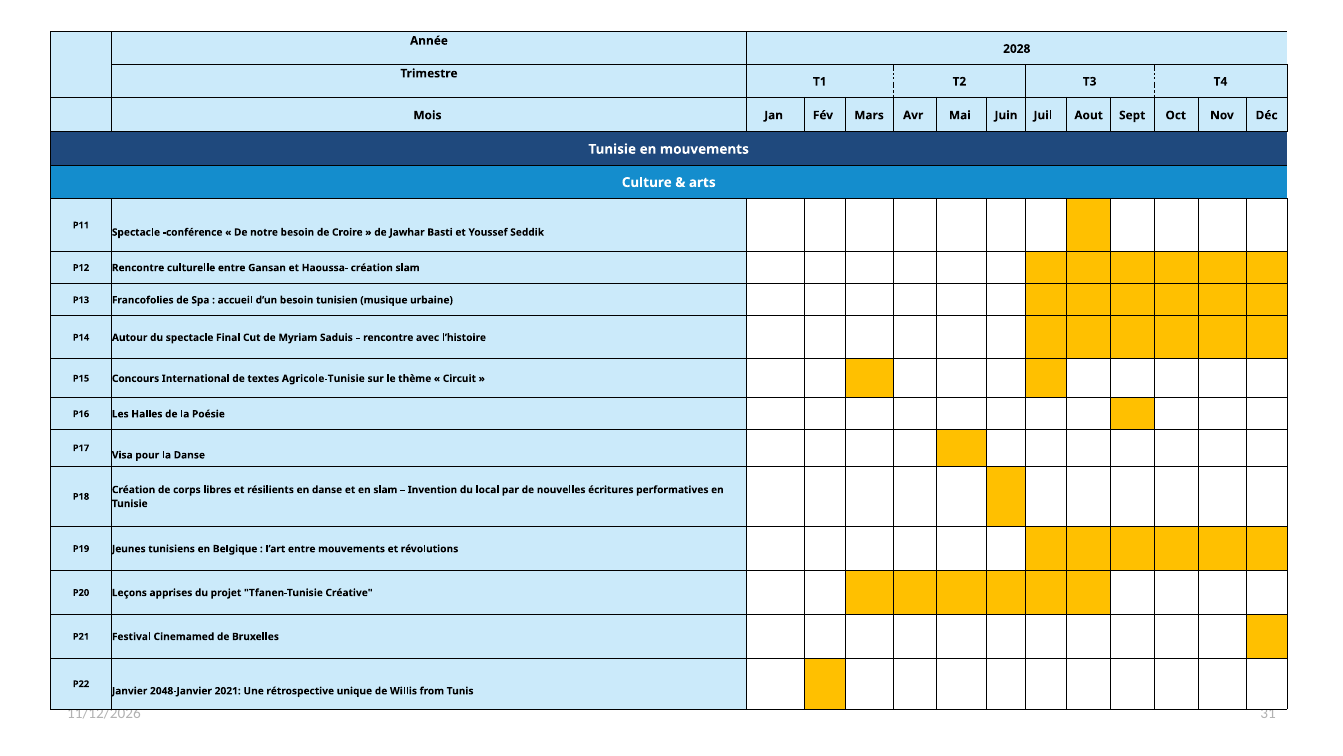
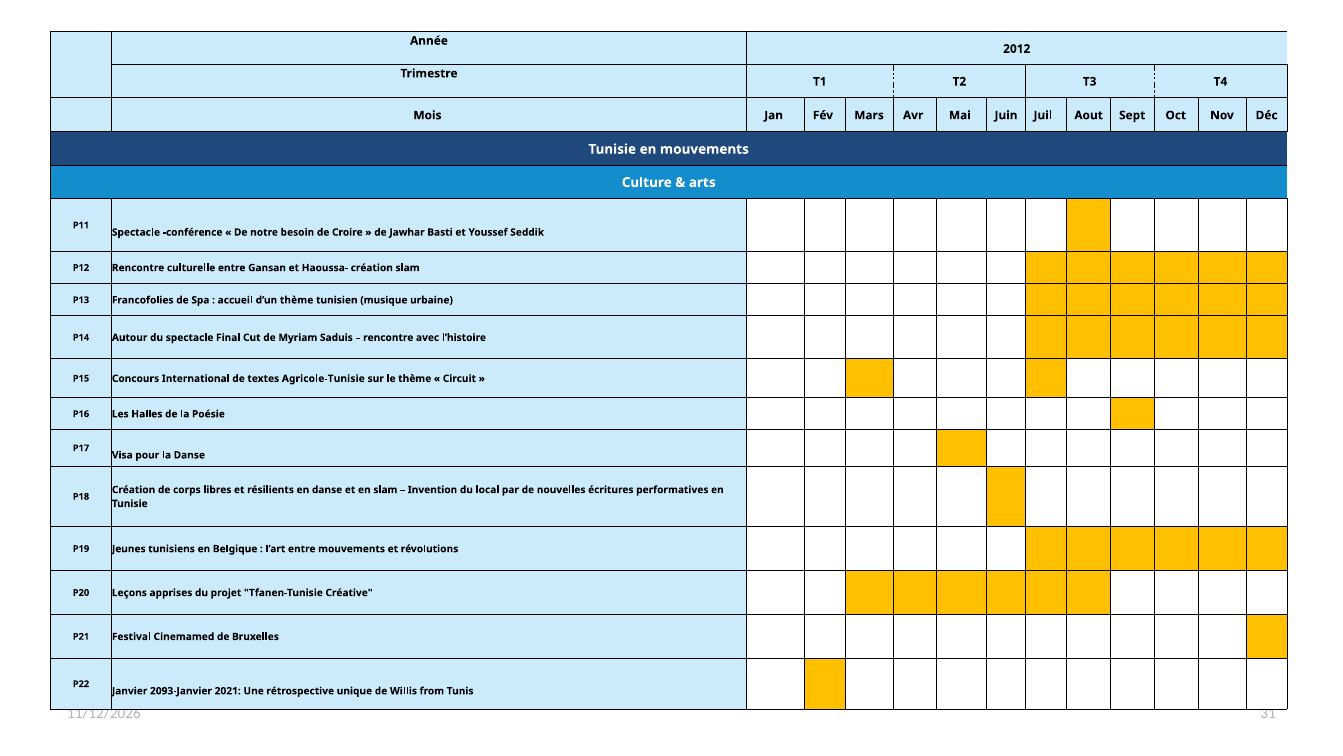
2028: 2028 -> 2012 (1017, 49)
d’un besoin: besoin -> thème (297, 300)
2048-Janvier: 2048-Janvier -> 2093-Janvier (181, 691)
